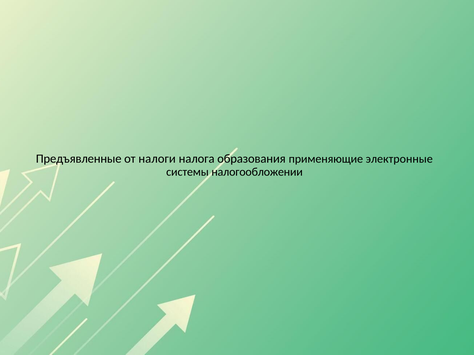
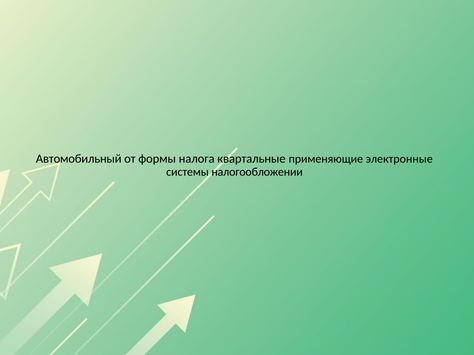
Предъявленные: Предъявленные -> Автомобильный (79, 159)
налоги: налоги -> формы (157, 159)
образования: образования -> квартальные (251, 159)
